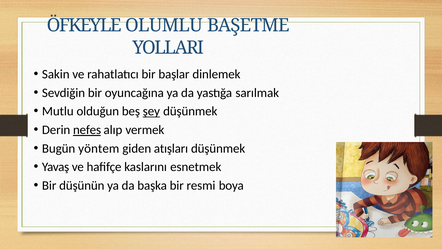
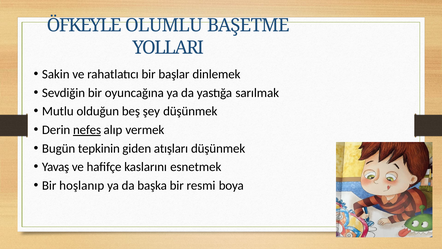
şey underline: present -> none (151, 111)
yöntem: yöntem -> tepkinin (99, 148)
düşünün: düşünün -> hoşlanıp (82, 185)
